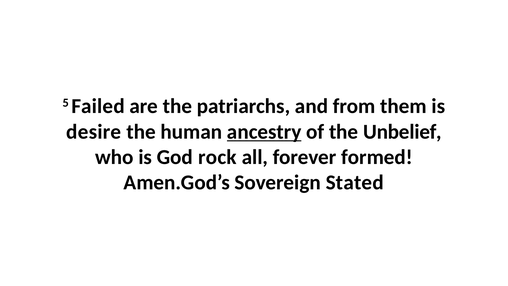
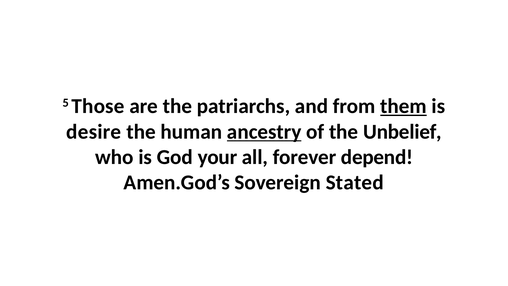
Failed: Failed -> Those (98, 106)
them underline: none -> present (403, 106)
rock: rock -> your (218, 157)
formed: formed -> depend (377, 157)
